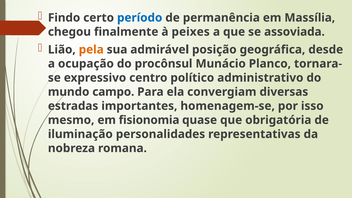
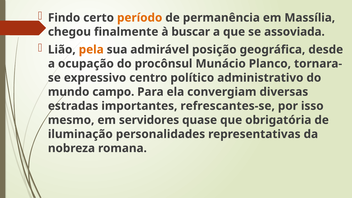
período colour: blue -> orange (140, 18)
peixes: peixes -> buscar (191, 32)
homenagem-se: homenagem-se -> refrescantes-se (228, 106)
fisionomia: fisionomia -> servidores (149, 120)
